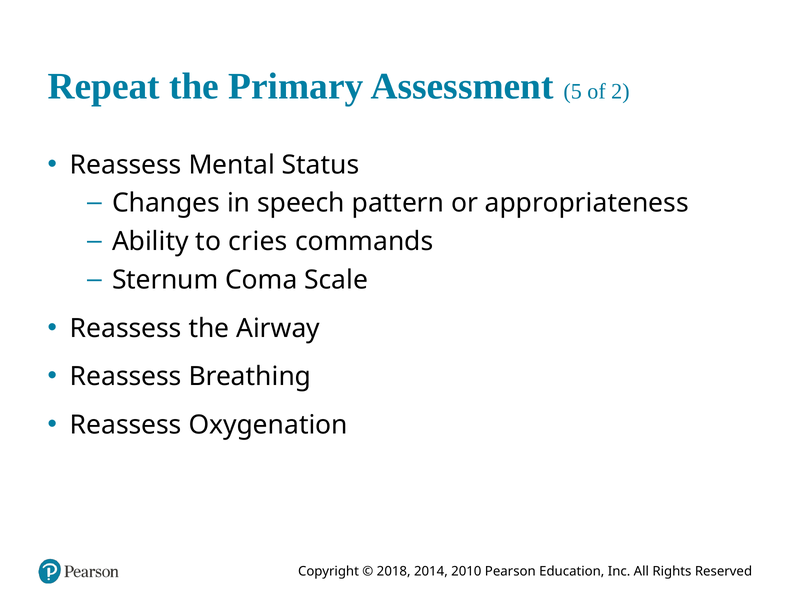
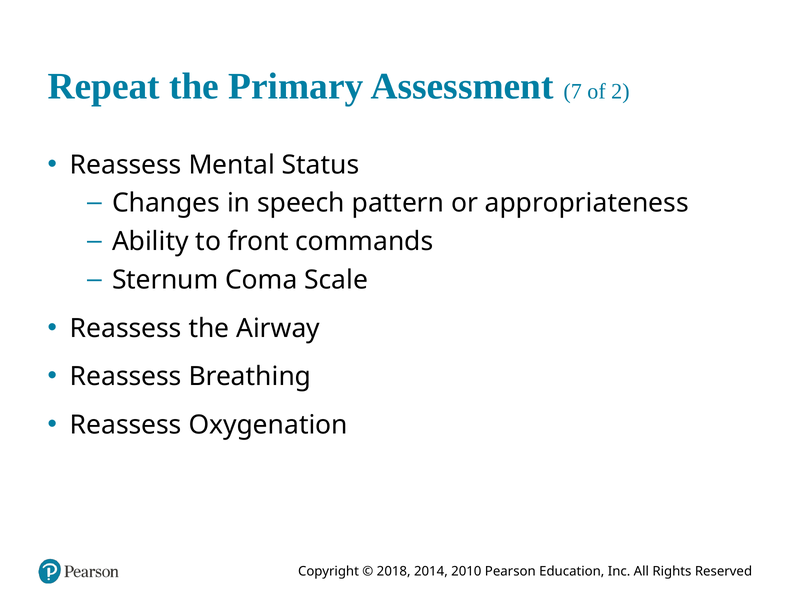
5: 5 -> 7 (573, 91)
cries: cries -> front (258, 241)
